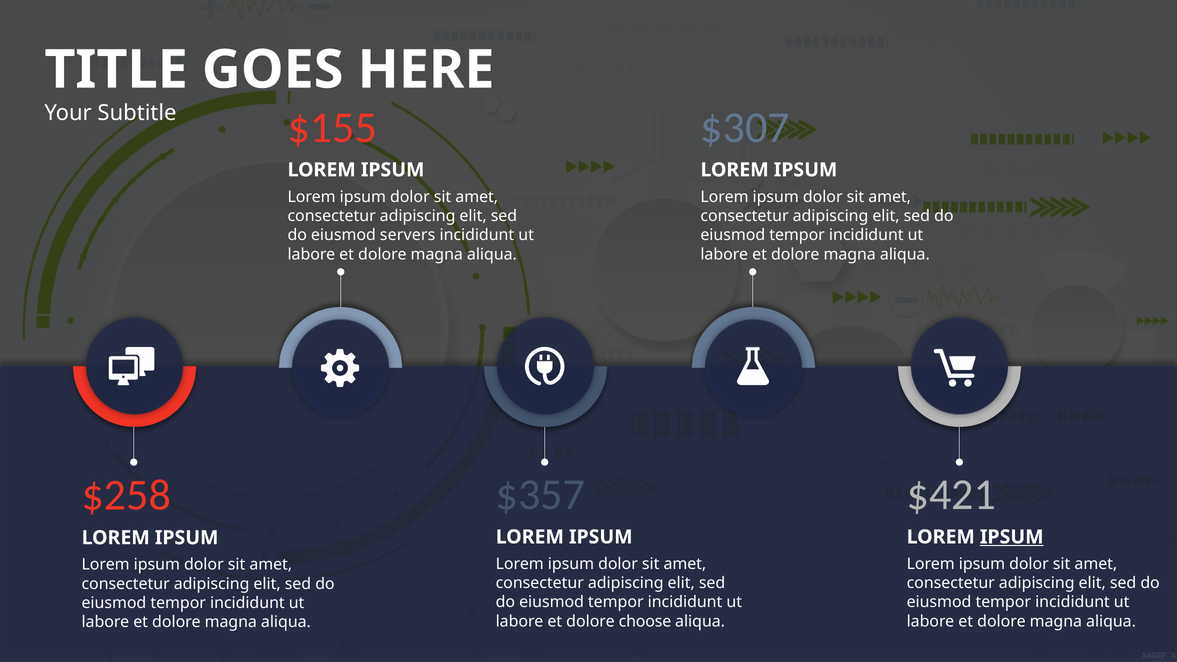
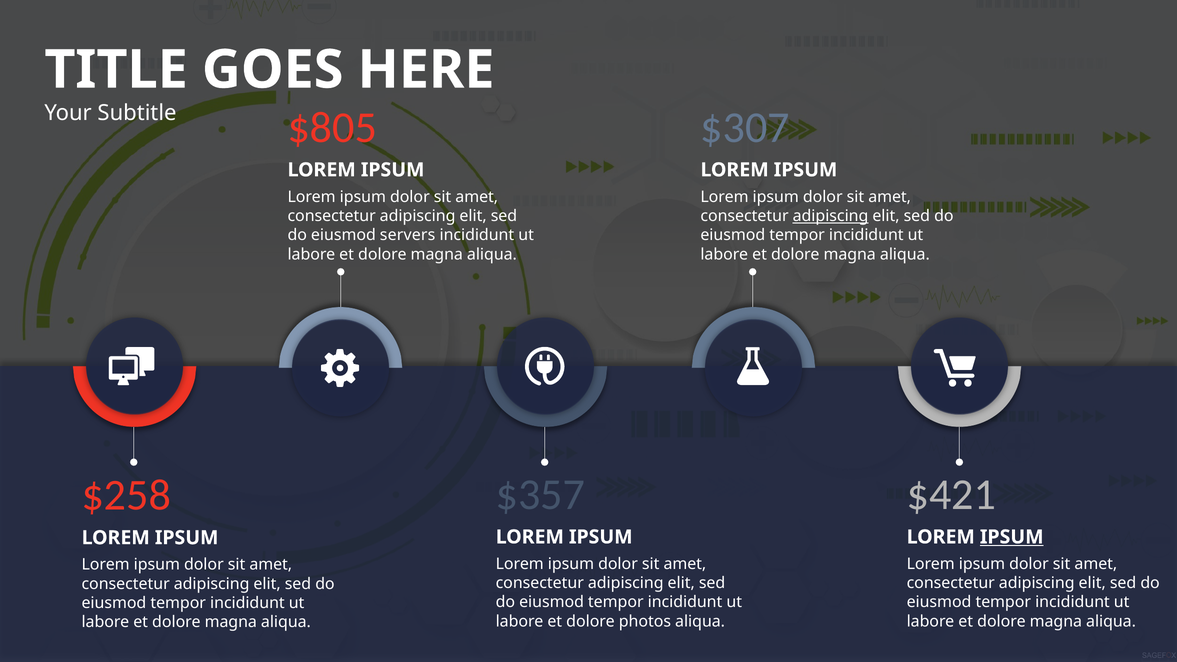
$155: $155 -> $805 (332, 128)
adipiscing underline: none -> present (831, 216)
choose: choose -> photos (645, 621)
